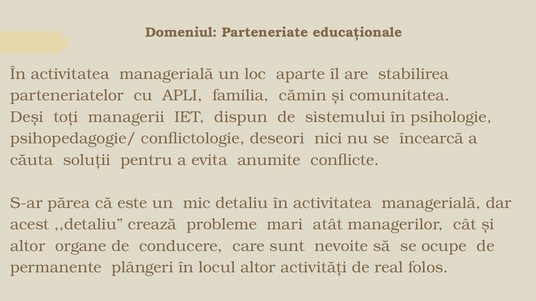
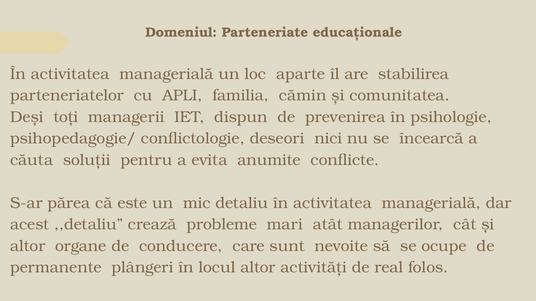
sistemului: sistemului -> prevenirea (345, 117)
